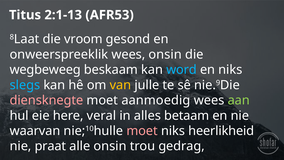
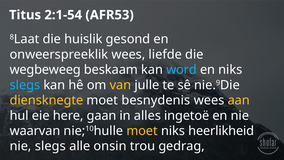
2:1-13: 2:1-13 -> 2:1-54 (63, 15)
vroom: vroom -> huislik (83, 39)
wees onsin: onsin -> liefde (165, 54)
diensknegte colour: pink -> yellow (46, 100)
aanmoedig: aanmoedig -> besnydenis (156, 100)
aan colour: light green -> yellow (239, 100)
veral: veral -> gaan (102, 115)
betaam: betaam -> ingetoë (187, 115)
moet colour: pink -> yellow (142, 131)
nie praat: praat -> slegs (50, 146)
